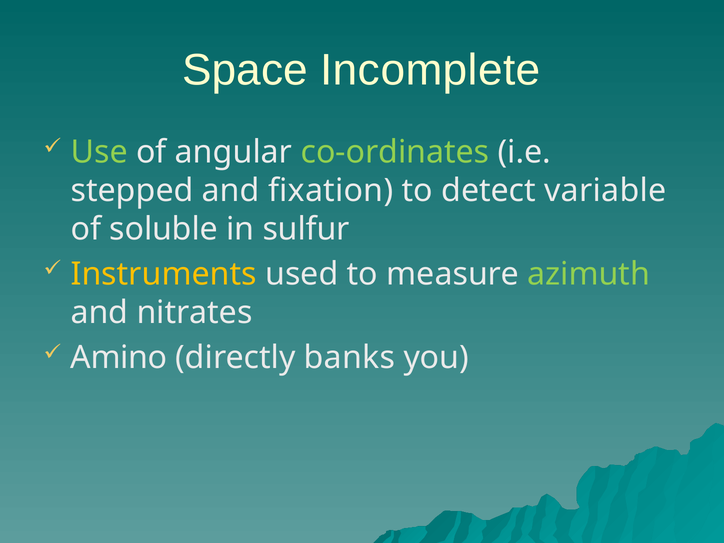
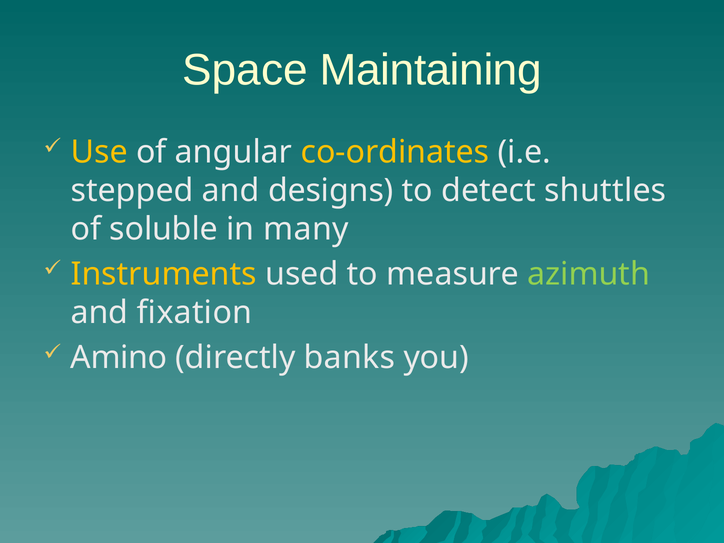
Incomplete: Incomplete -> Maintaining (431, 70)
Use colour: light green -> yellow (99, 152)
co-ordinates colour: light green -> yellow (395, 152)
fixation: fixation -> designs (331, 191)
variable: variable -> shuttles (605, 191)
sulfur: sulfur -> many (306, 229)
nitrates: nitrates -> fixation (194, 313)
